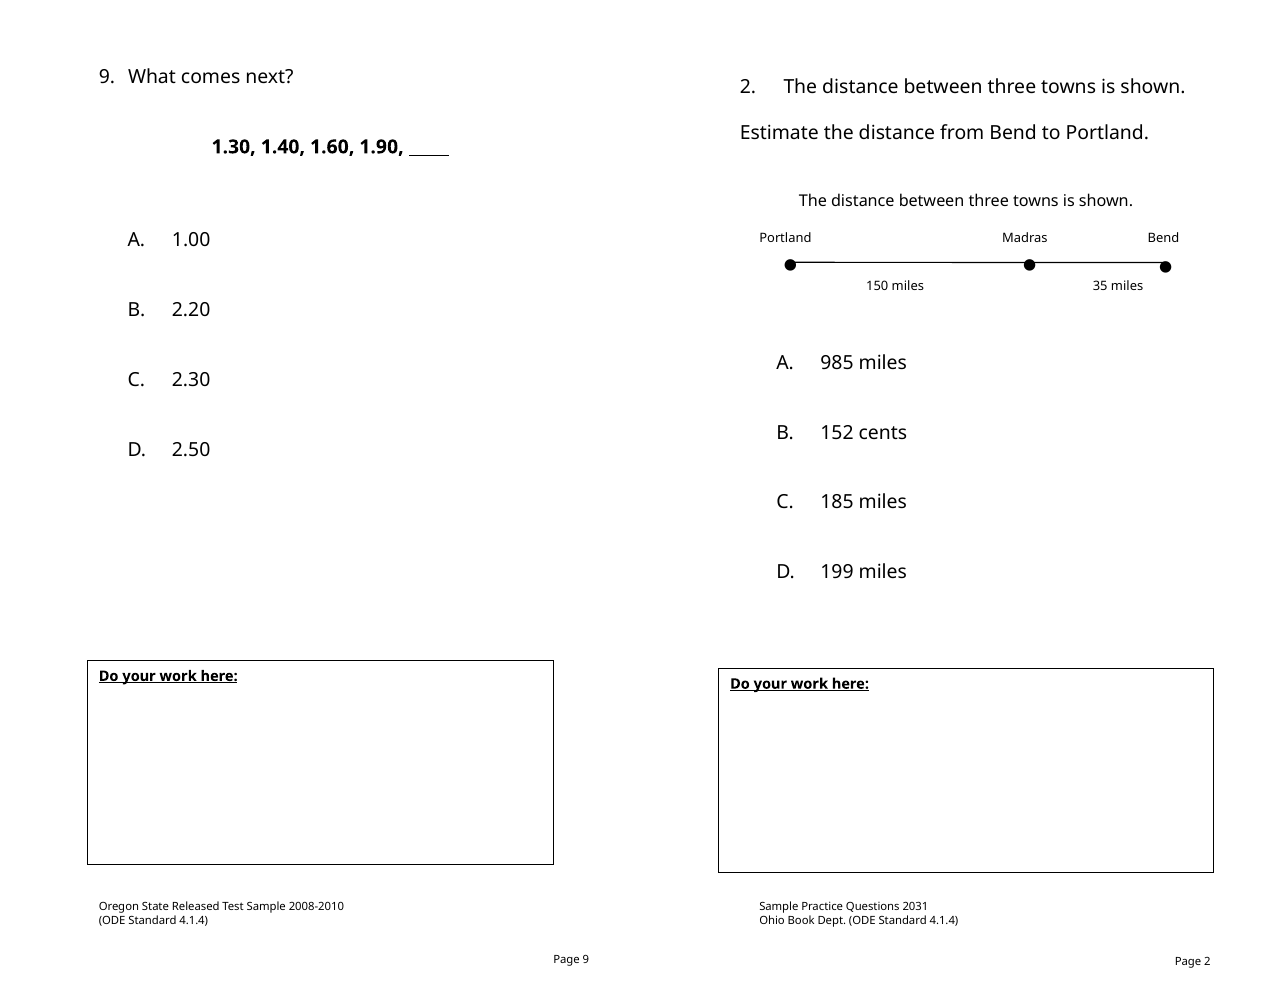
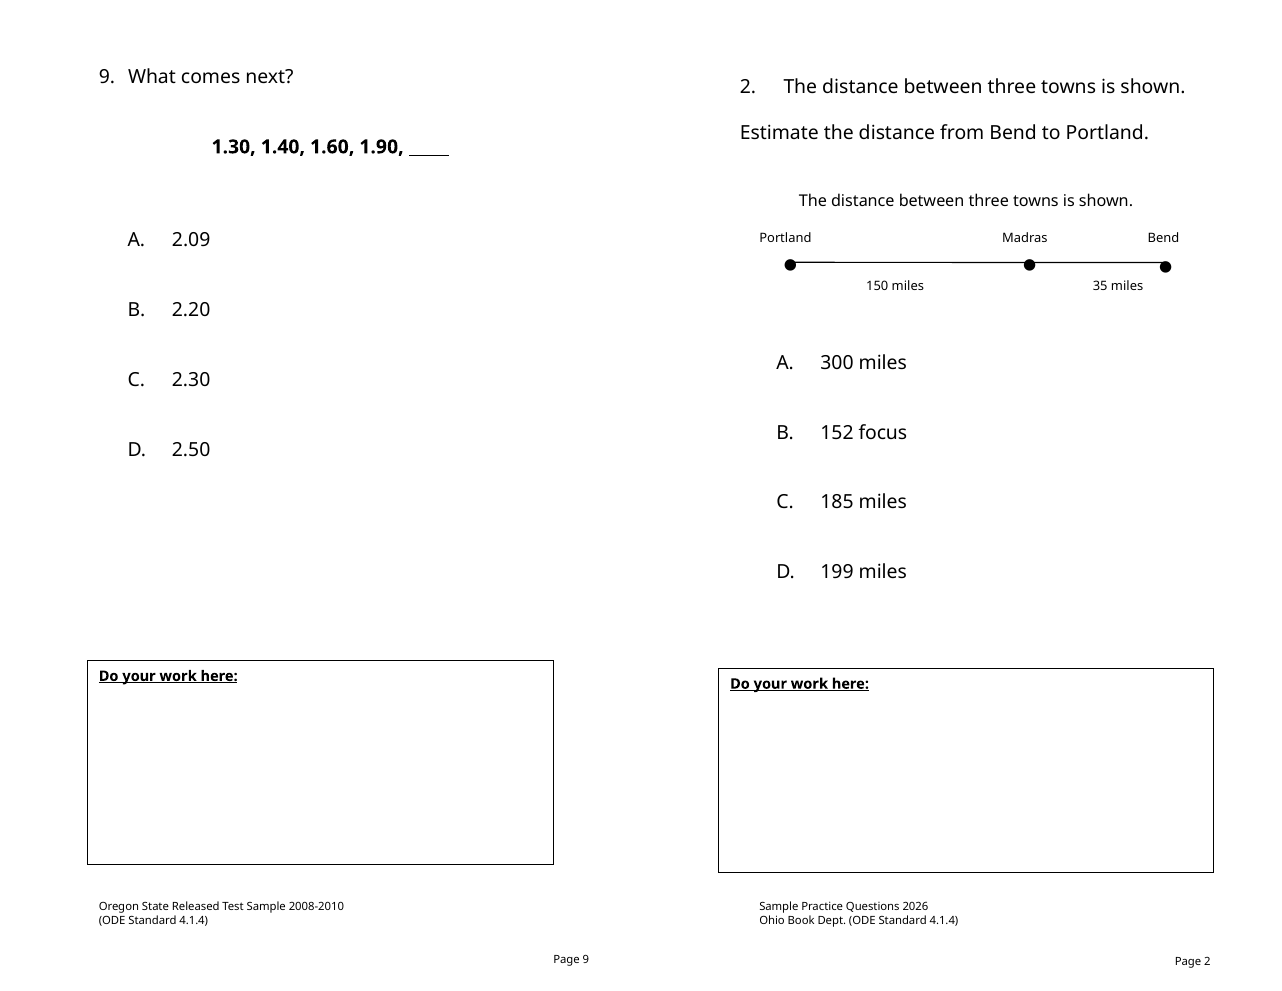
1.00: 1.00 -> 2.09 (191, 240)
985: 985 -> 300 (837, 363)
cents: cents -> focus (883, 432)
2031: 2031 -> 2026 (915, 907)
